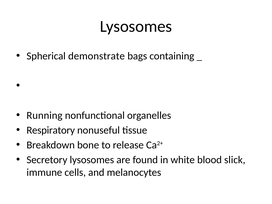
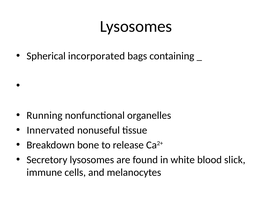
demonstrate: demonstrate -> incorporated (96, 56)
Respiratory: Respiratory -> Innervated (51, 130)
